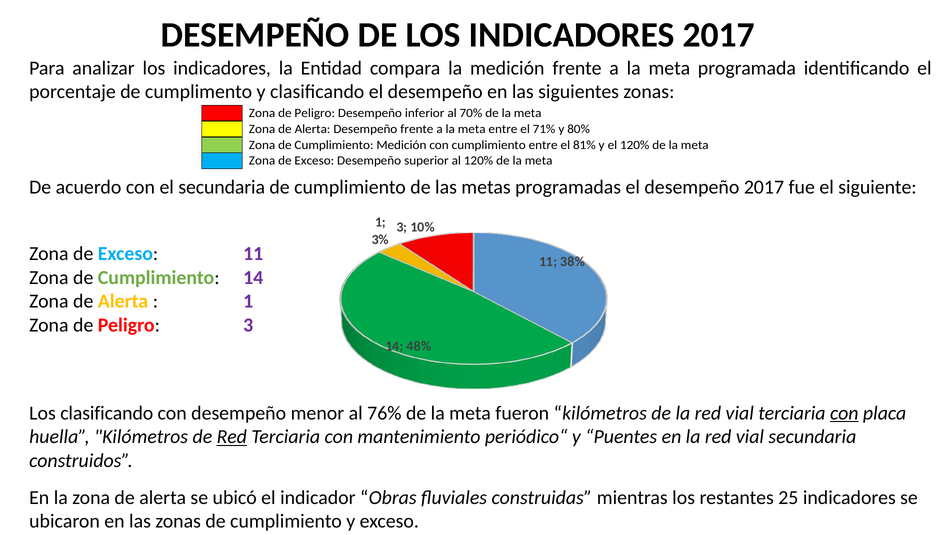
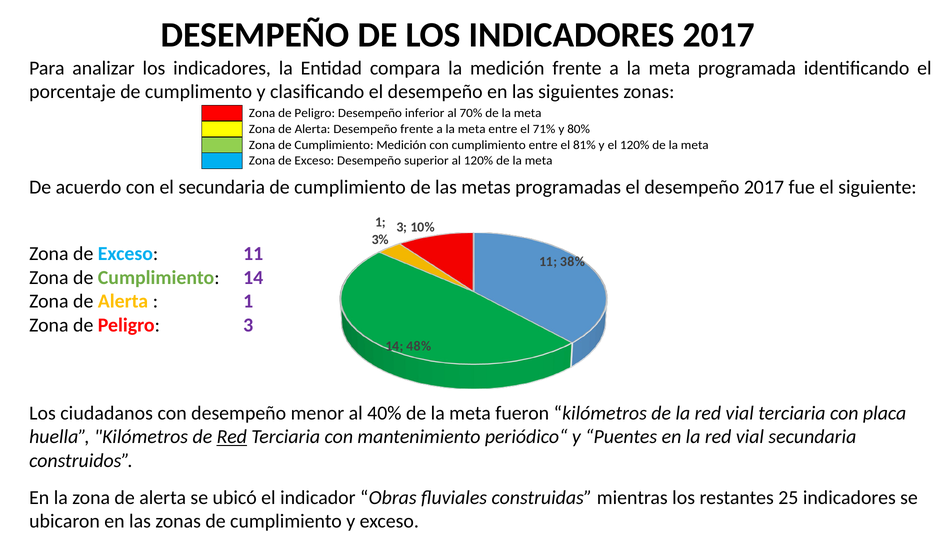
Los clasificando: clasificando -> ciudadanos (107, 413)
76%: 76% -> 40% (384, 413)
con underline: present -> none (844, 413)
